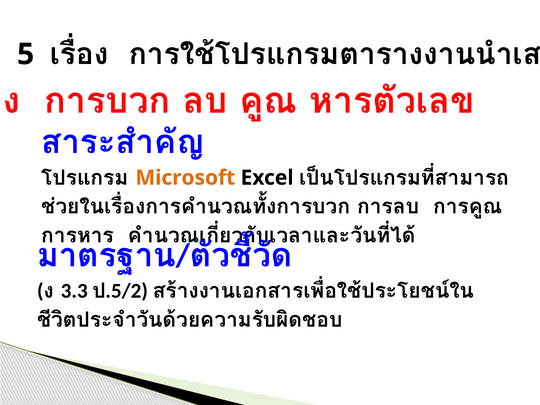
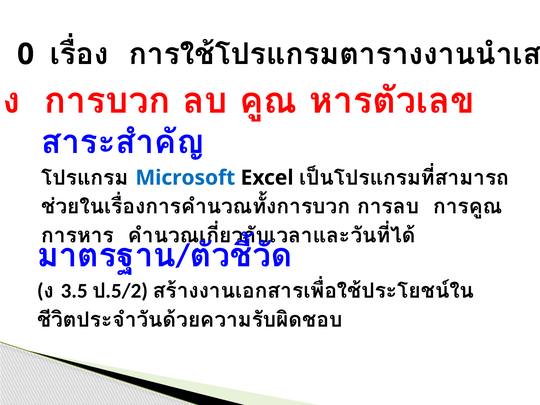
5: 5 -> 0 (26, 54)
Microsoft colour: orange -> blue (185, 178)
3.3: 3.3 -> 3.5 (74, 291)
